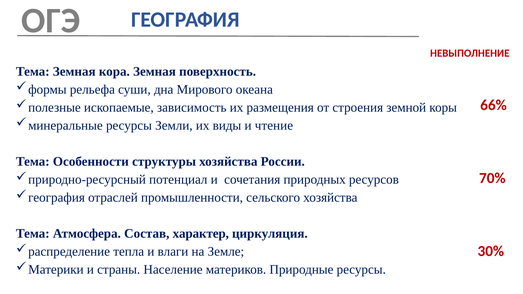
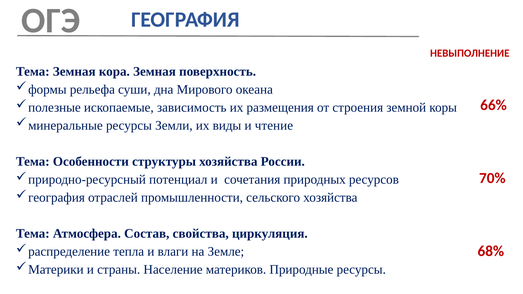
характер: характер -> свойства (201, 234)
30%: 30% -> 68% (491, 251)
